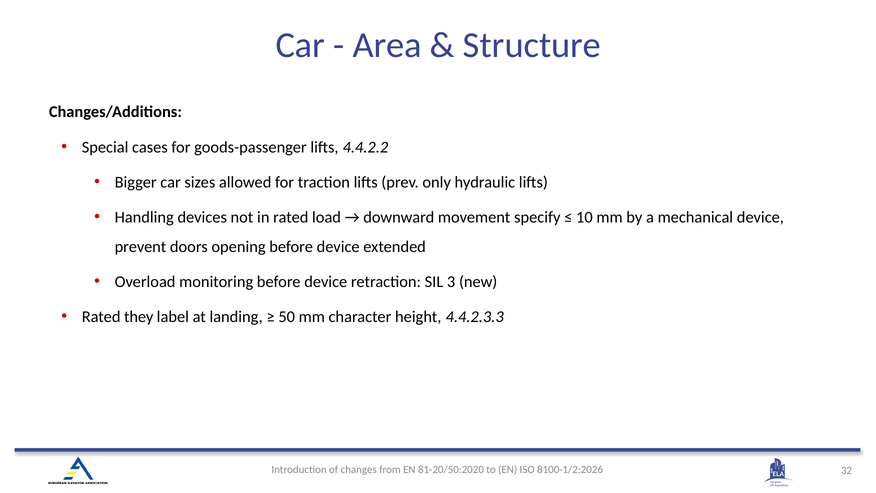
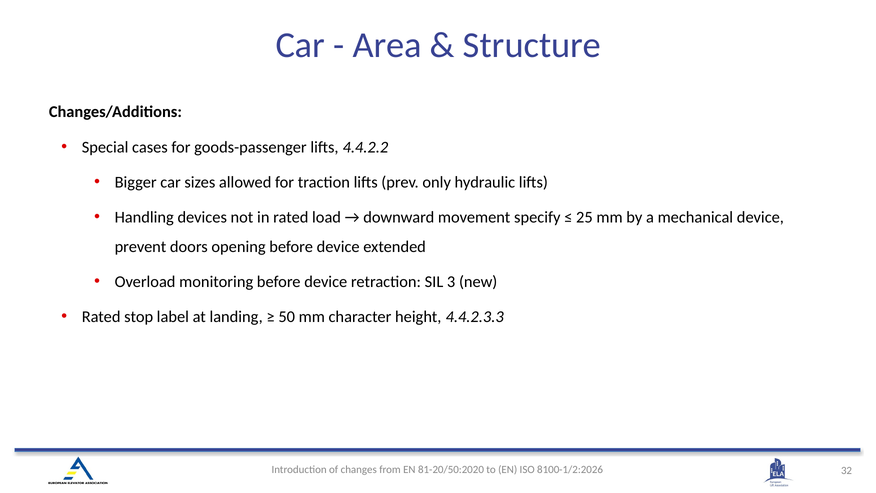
10: 10 -> 25 (584, 217)
they: they -> stop (139, 317)
